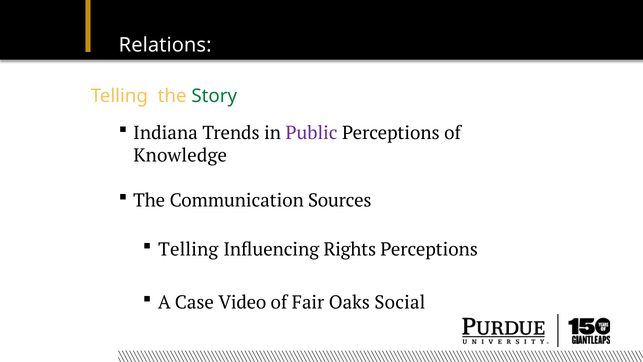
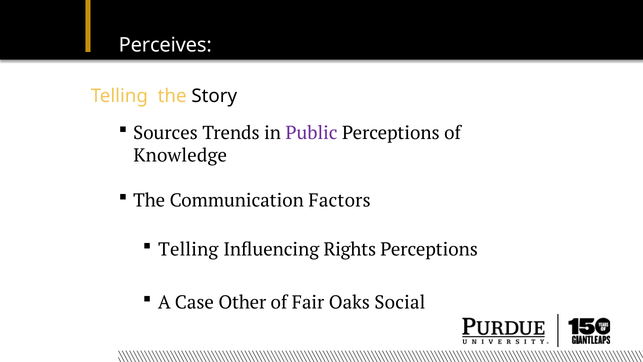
Relations: Relations -> Perceives (165, 45)
Story colour: green -> black (214, 96)
Indiana: Indiana -> Sources (166, 133)
Sources: Sources -> Factors (340, 200)
Video: Video -> Other (242, 302)
